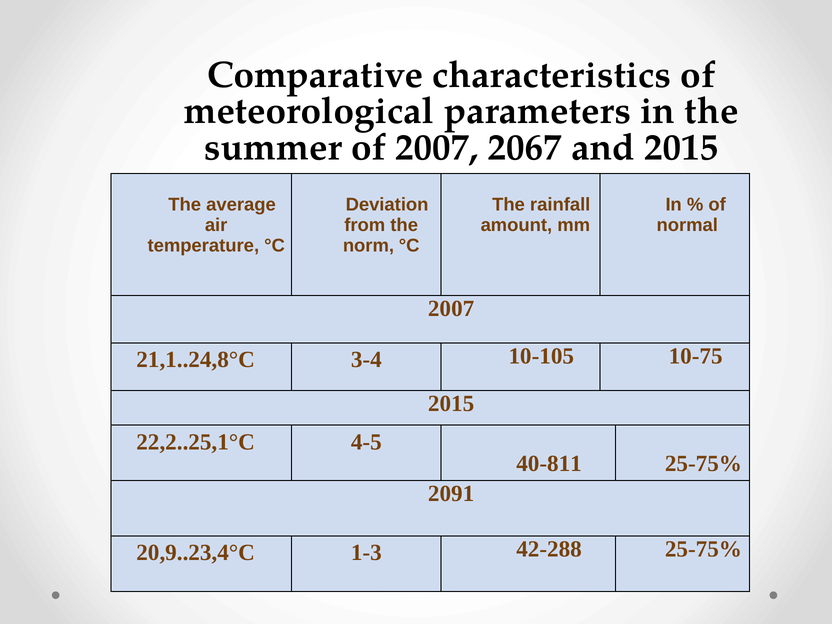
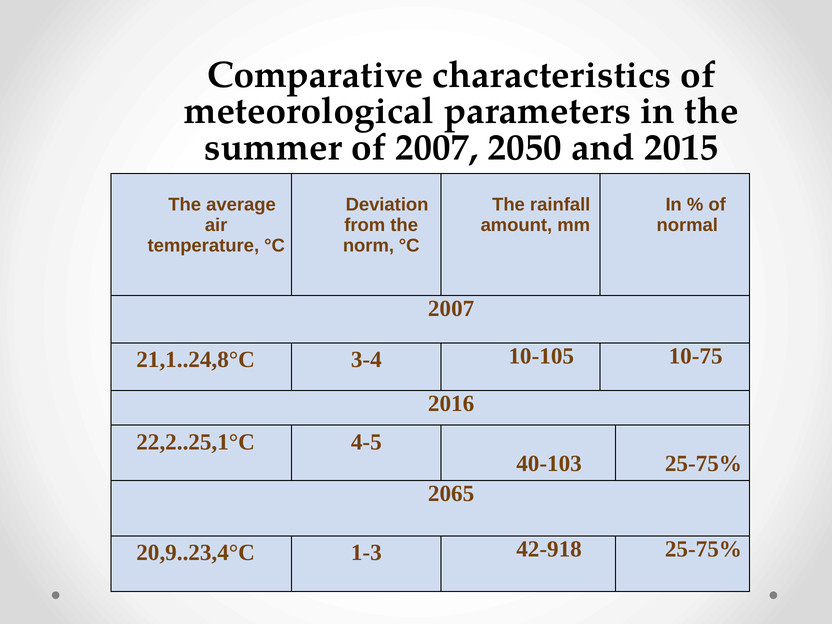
2067: 2067 -> 2050 (525, 147)
2015: 2015 -> 2016 (451, 403)
40-811: 40-811 -> 40-103 (549, 464)
2091: 2091 -> 2065 (451, 494)
42-288: 42-288 -> 42-918 (549, 549)
